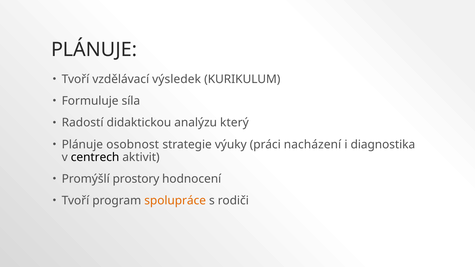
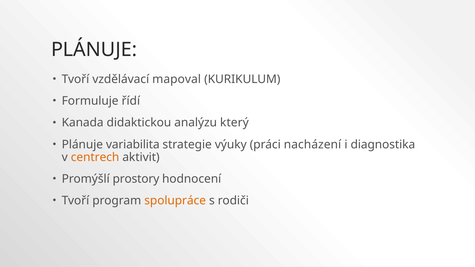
výsledek: výsledek -> mapoval (177, 79)
síla: síla -> řídí (131, 101)
Radostí: Radostí -> Kanada (83, 123)
osobnost: osobnost -> variabilita (133, 145)
centrech colour: black -> orange (95, 157)
